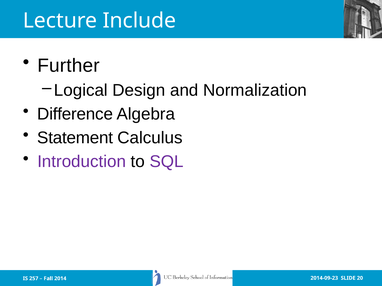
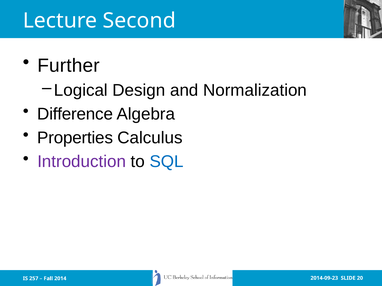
Include: Include -> Second (139, 21)
Statement: Statement -> Properties (75, 138)
SQL colour: purple -> blue (167, 162)
